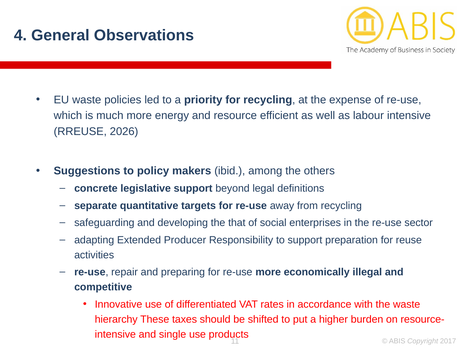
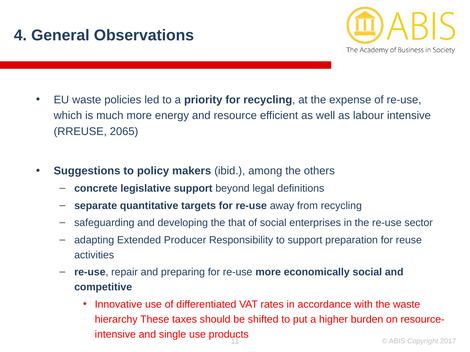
2026: 2026 -> 2065 (124, 132)
economically illegal: illegal -> social (367, 273)
